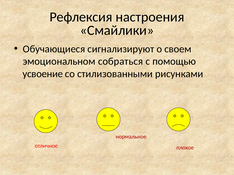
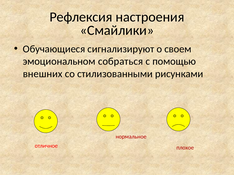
усвоение: усвоение -> внешних (43, 74)
